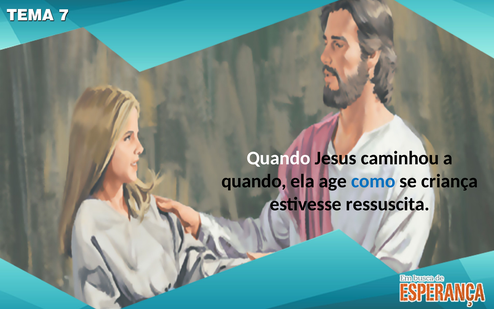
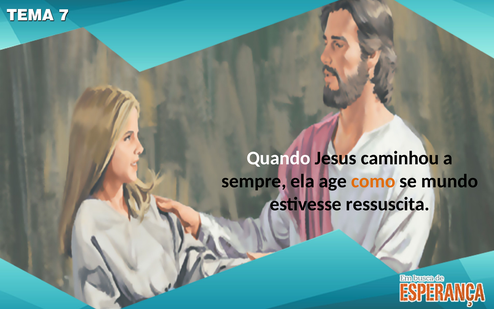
quando: quando -> sempre (254, 181)
como colour: blue -> orange (373, 181)
criança: criança -> mundo (450, 181)
